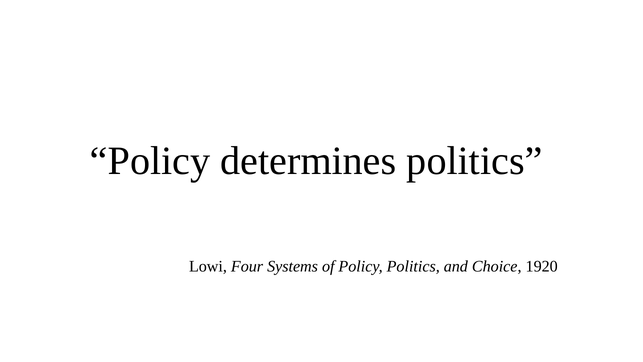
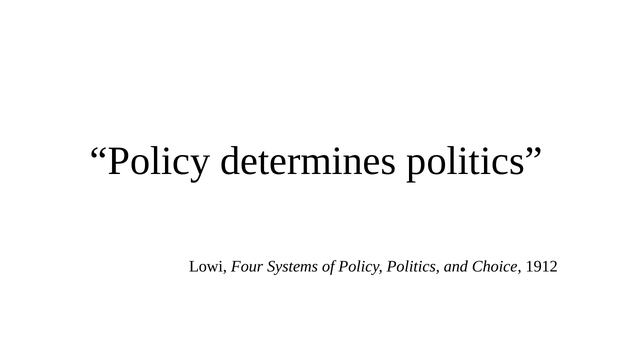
1920: 1920 -> 1912 (542, 266)
